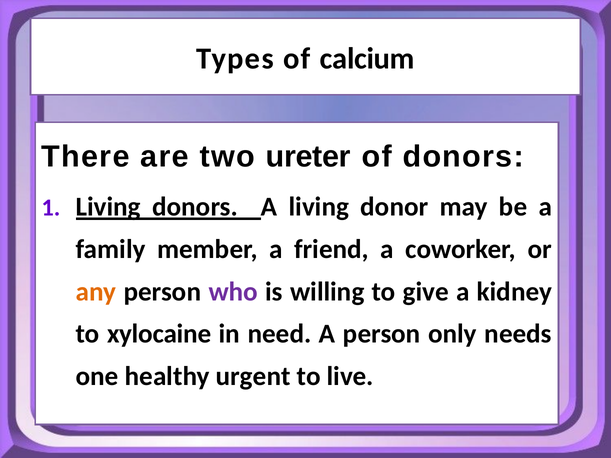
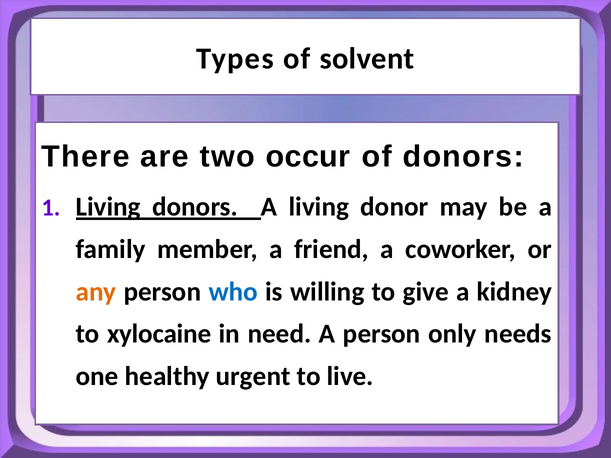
calcium: calcium -> solvent (367, 59)
ureter: ureter -> occur (308, 157)
who colour: purple -> blue (233, 292)
